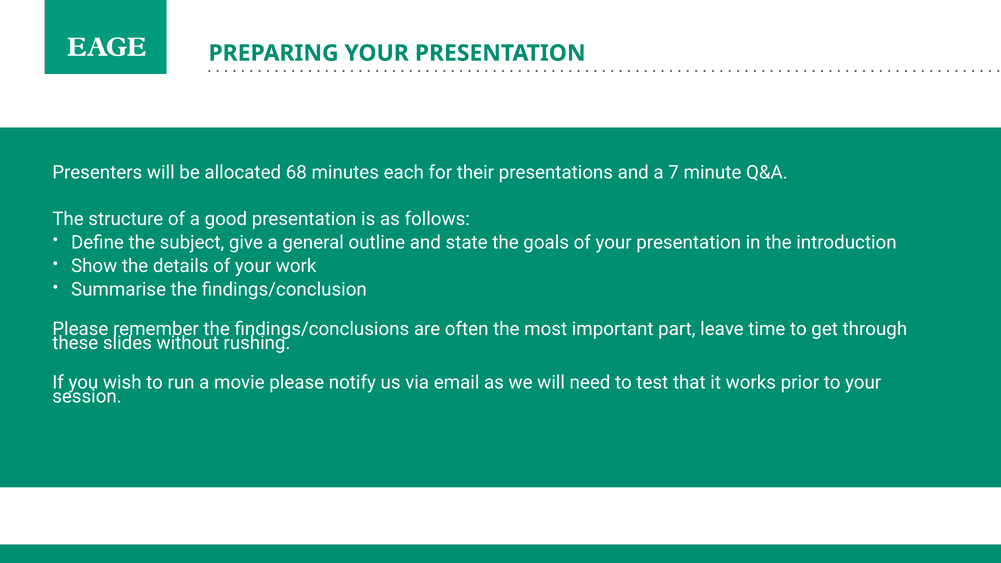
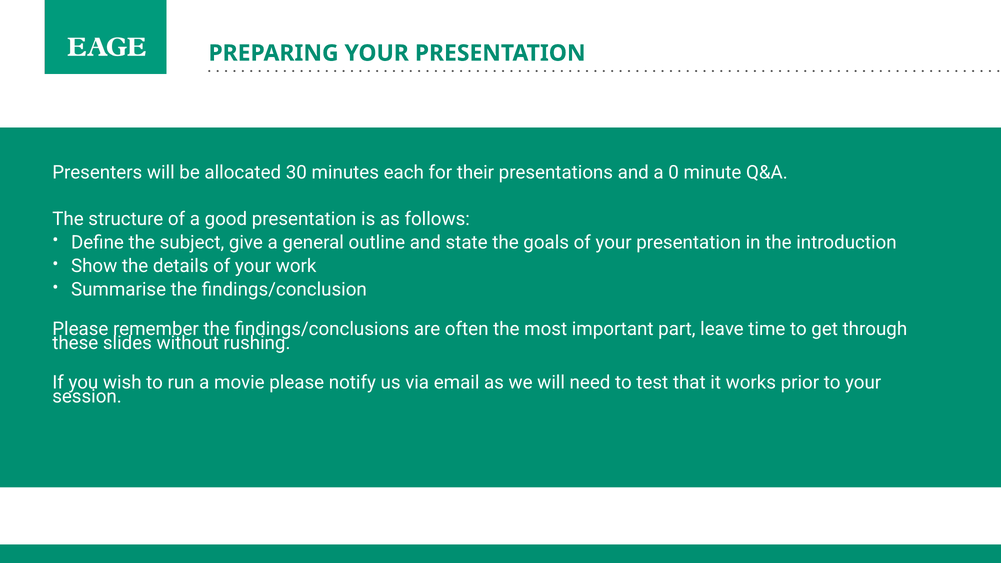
68: 68 -> 30 (296, 173)
7: 7 -> 0 (674, 173)
